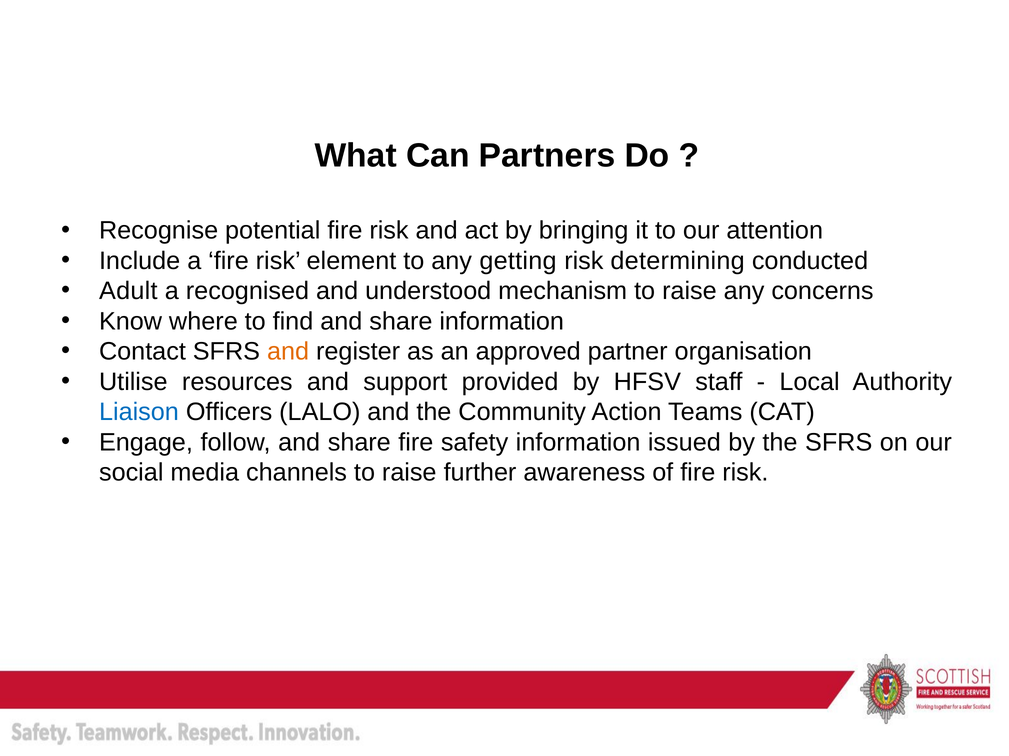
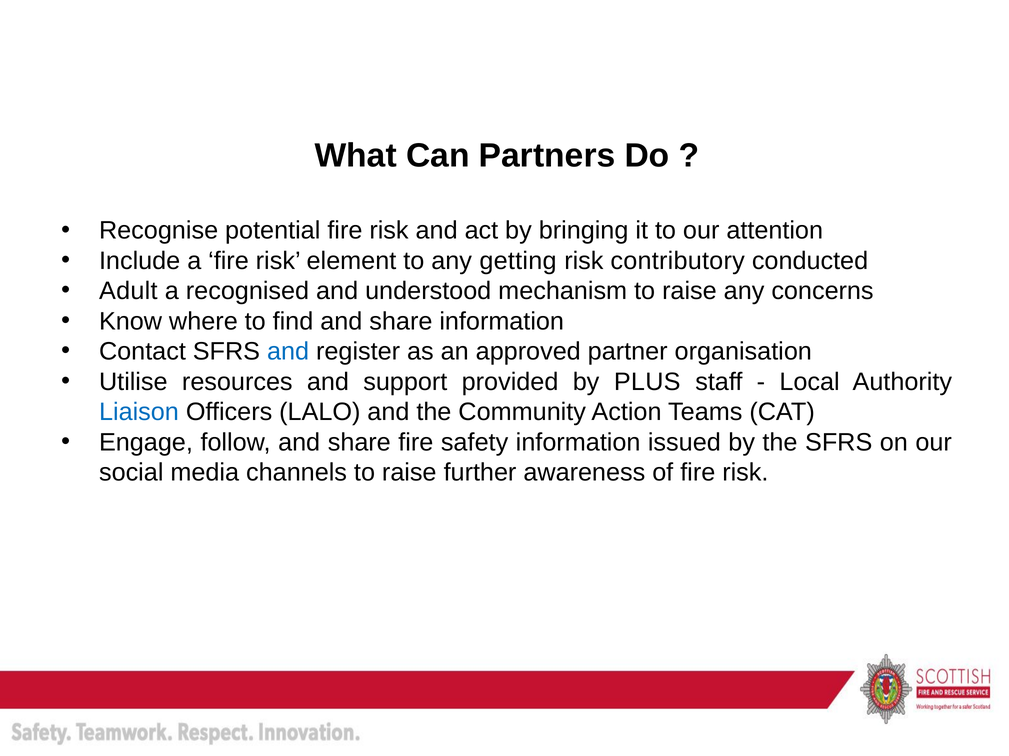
determining: determining -> contributory (678, 261)
and colour: orange -> blue (288, 352)
HFSV: HFSV -> PLUS (647, 382)
